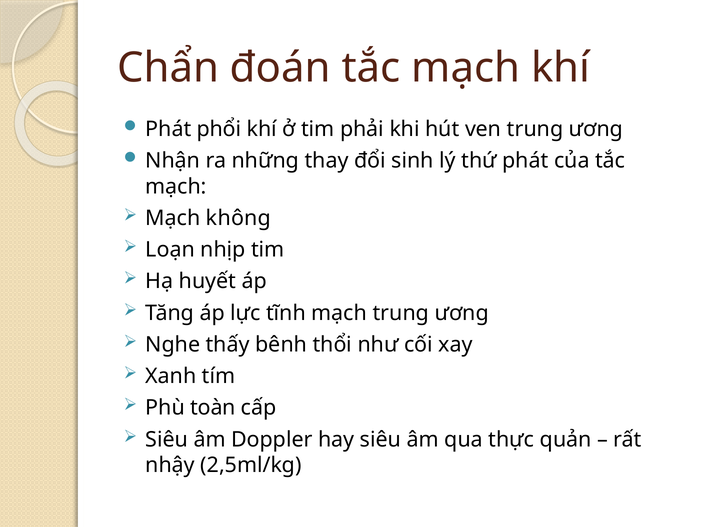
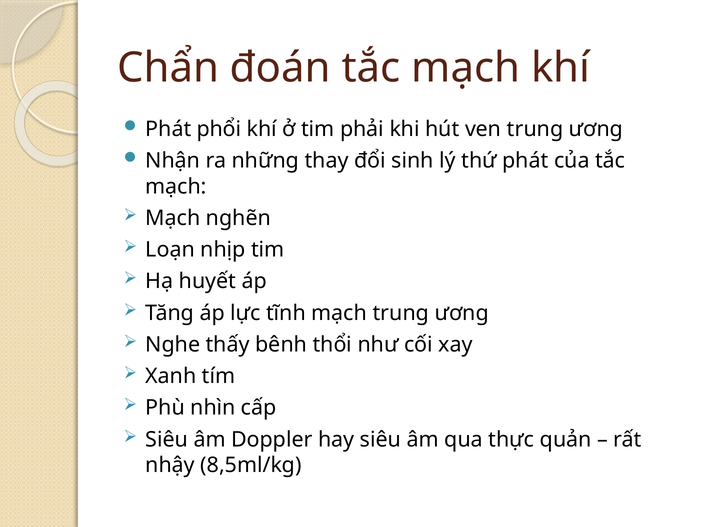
không: không -> nghẽn (238, 218)
toàn: toàn -> nhìn (213, 408)
2,5ml/kg: 2,5ml/kg -> 8,5ml/kg (251, 465)
